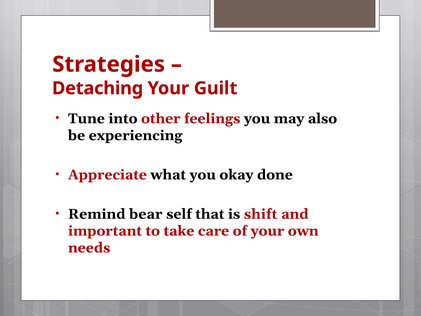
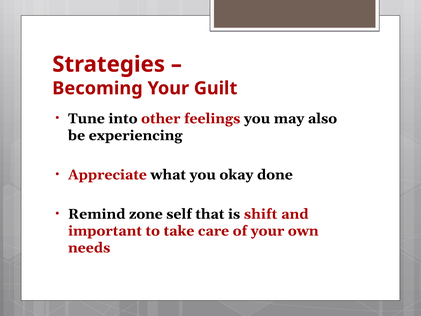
Detaching: Detaching -> Becoming (97, 88)
bear: bear -> zone (146, 214)
